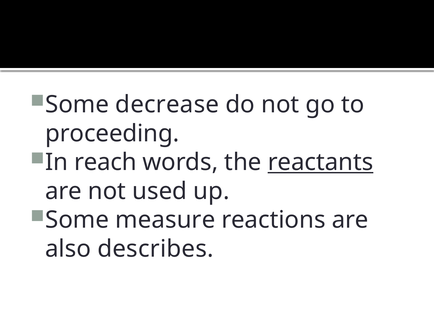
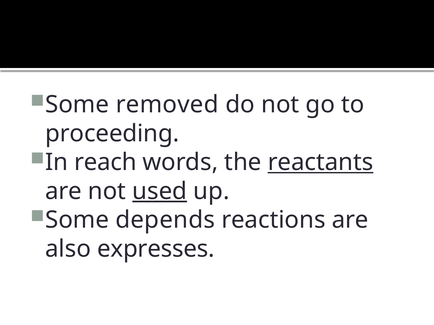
decrease: decrease -> removed (167, 105)
used underline: none -> present (160, 191)
measure: measure -> depends (165, 220)
describes: describes -> expresses (156, 249)
